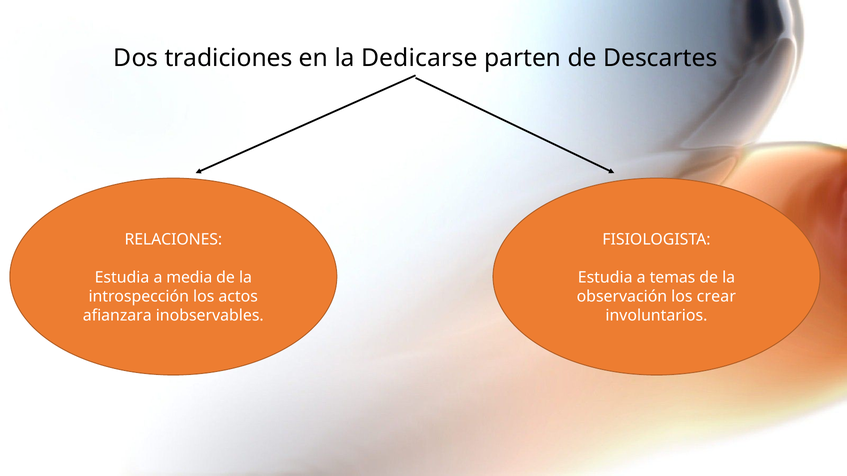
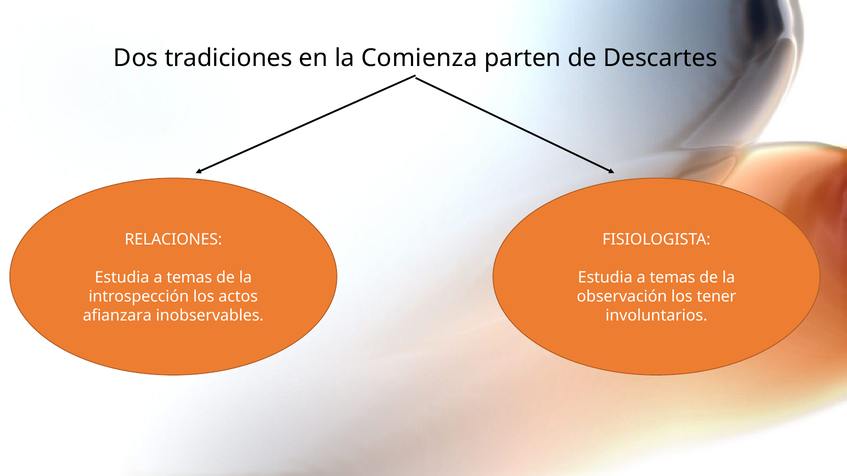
Dedicarse: Dedicarse -> Comienza (419, 58)
media: media -> temas (189, 278)
crear: crear -> tener (716, 297)
